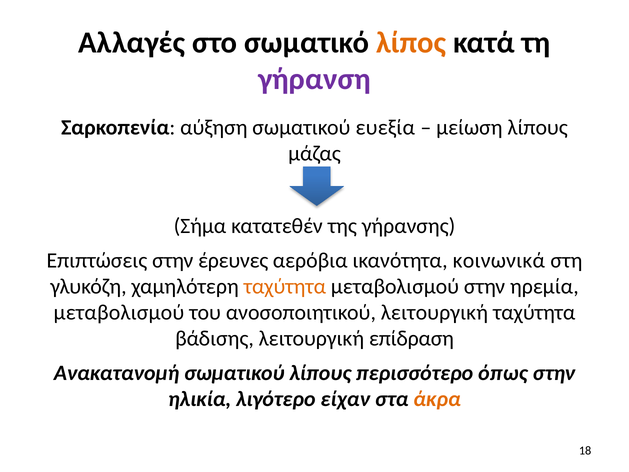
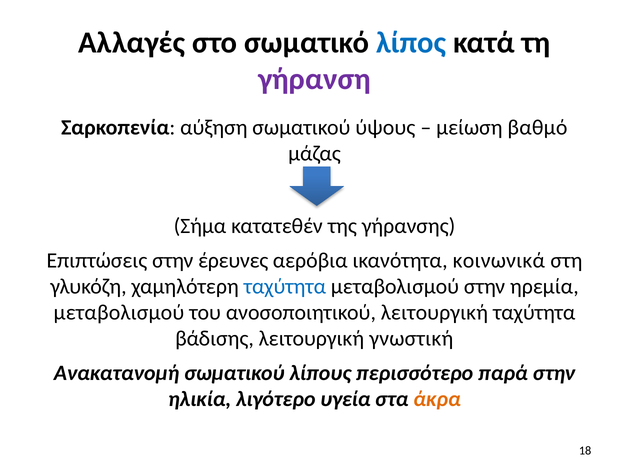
λίπος colour: orange -> blue (411, 43)
ευεξία: ευεξία -> ύψους (385, 128)
μείωση λίπους: λίπους -> βαθμό (537, 128)
ταχύτητα colour: orange -> blue (285, 286)
επίδραση: επίδραση -> γνωστική (411, 338)
όπως: όπως -> παρά (503, 373)
είχαν: είχαν -> υγεία (345, 399)
